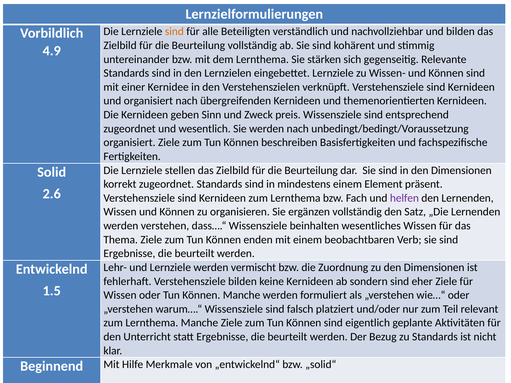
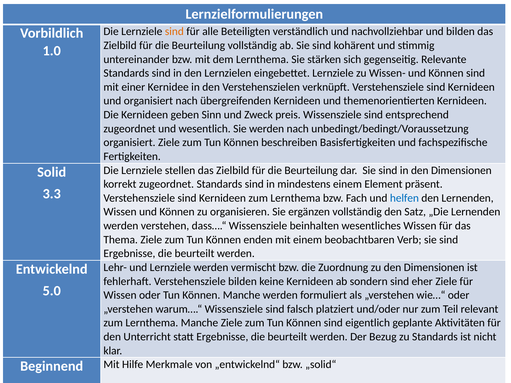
4.9: 4.9 -> 1.0 (52, 51)
2.6: 2.6 -> 3.3 (52, 194)
helfen colour: purple -> blue (404, 198)
1.5: 1.5 -> 5.0 (52, 291)
